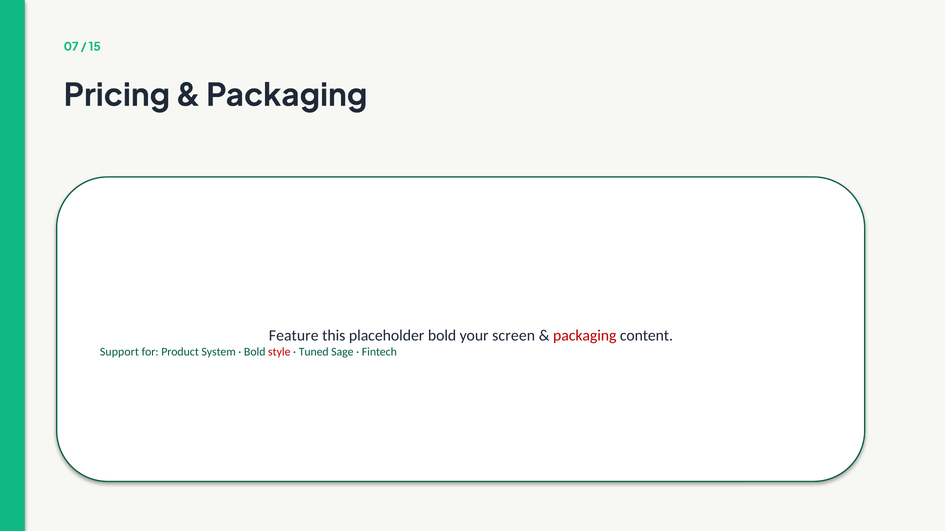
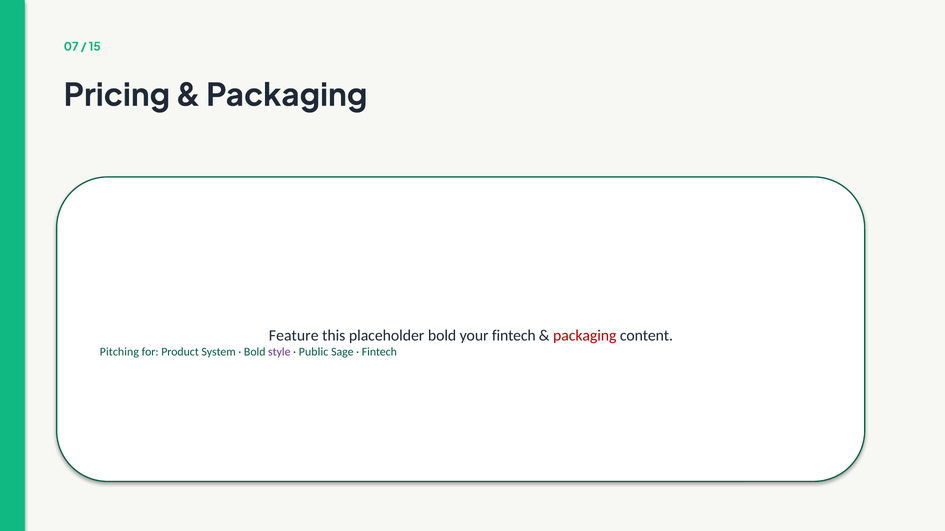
your screen: screen -> fintech (514, 336)
Support: Support -> Pitching (119, 352)
style colour: red -> purple (279, 352)
Tuned: Tuned -> Public (314, 352)
